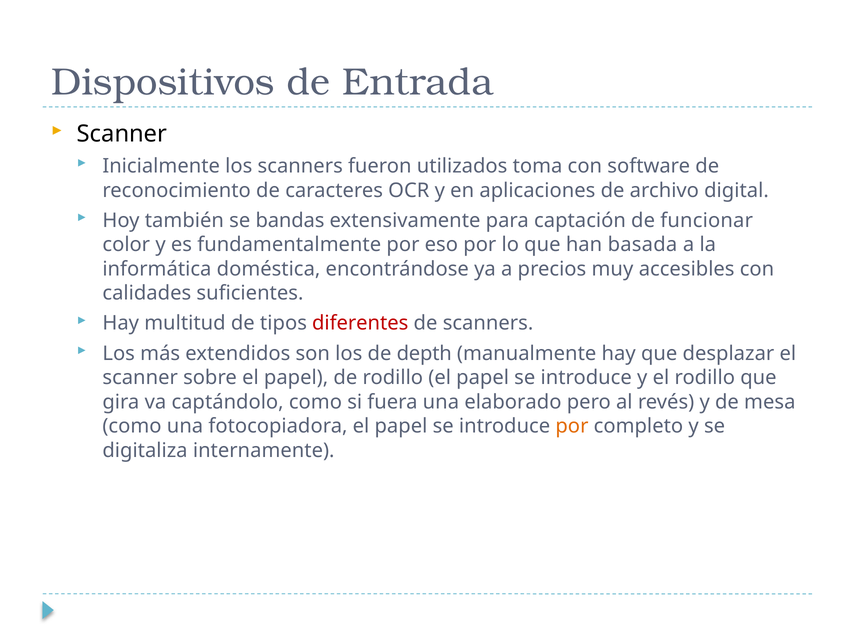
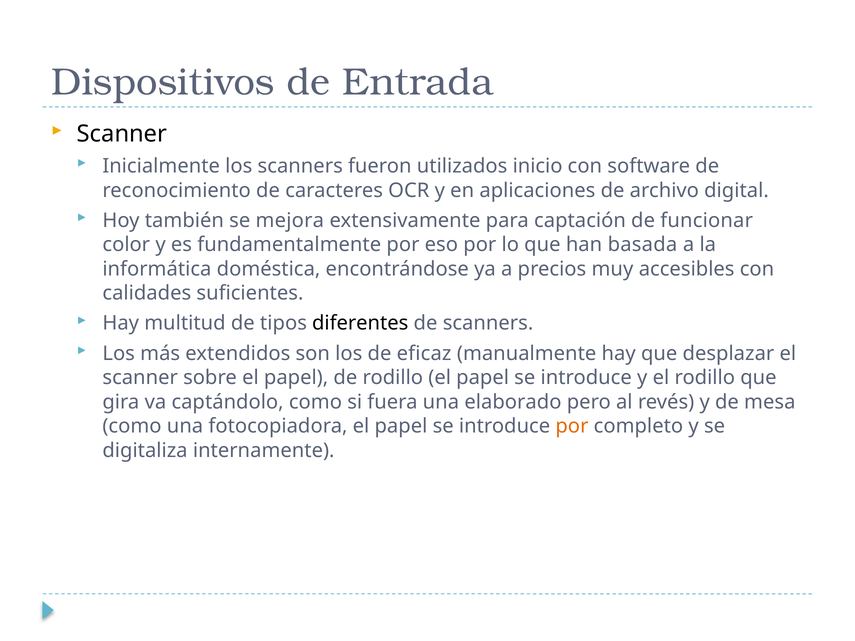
toma: toma -> inicio (538, 166)
bandas: bandas -> mejora (290, 221)
diferentes colour: red -> black (360, 323)
depth: depth -> eficaz (424, 354)
